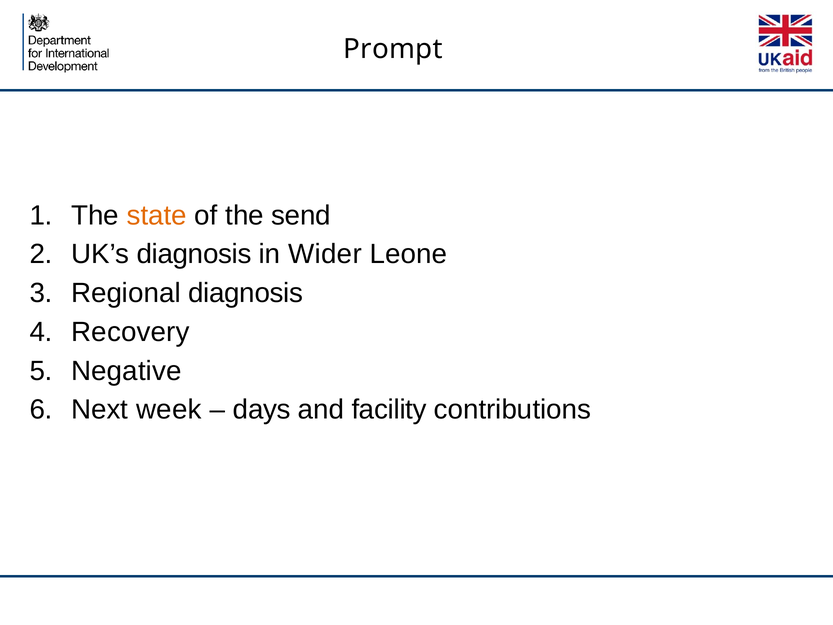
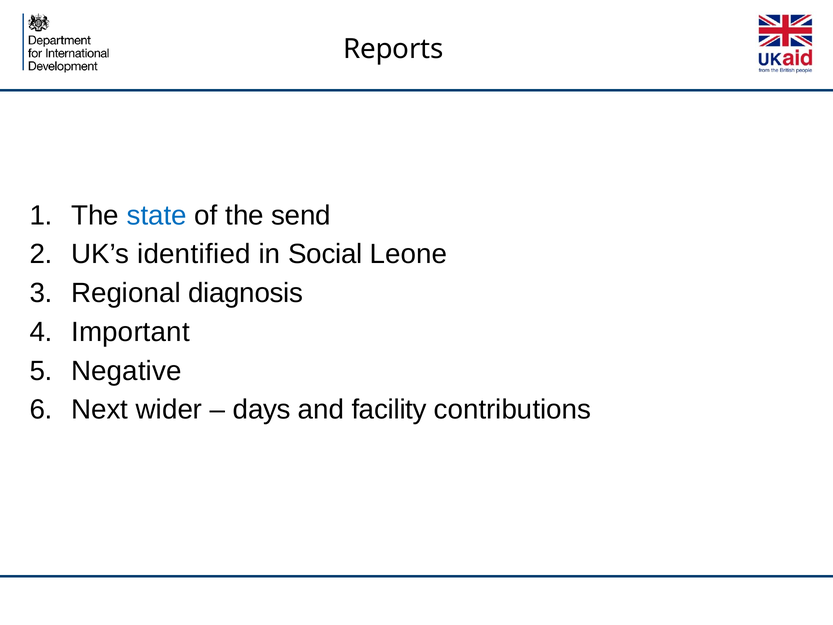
Prompt: Prompt -> Reports (393, 49)
state colour: orange -> blue (157, 215)
UK’s diagnosis: diagnosis -> identified (194, 254)
Wider: Wider -> Social (325, 254)
Recovery: Recovery -> Important (130, 332)
week: week -> wider (169, 410)
